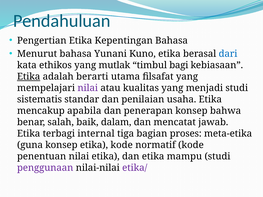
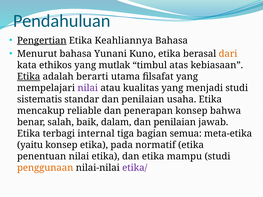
Pengertian underline: none -> present (42, 41)
Kepentingan: Kepentingan -> Keahliannya (124, 41)
dari colour: blue -> orange (228, 54)
bagi: bagi -> atas (179, 65)
apabila: apabila -> reliable (84, 111)
mencatat: mencatat -> penilaian (175, 122)
proses: proses -> semua (186, 134)
guna: guna -> yaitu (30, 145)
etika kode: kode -> pada (122, 145)
normatif kode: kode -> etika (191, 145)
penggunaan colour: purple -> orange (45, 168)
